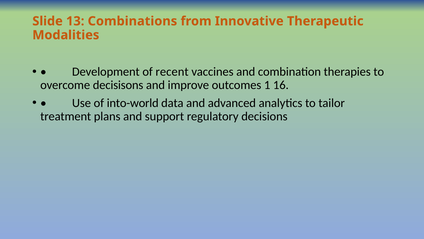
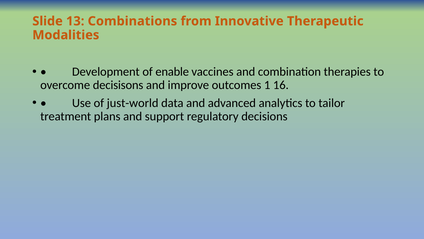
recent: recent -> enable (172, 72)
into-world: into-world -> just-world (133, 103)
